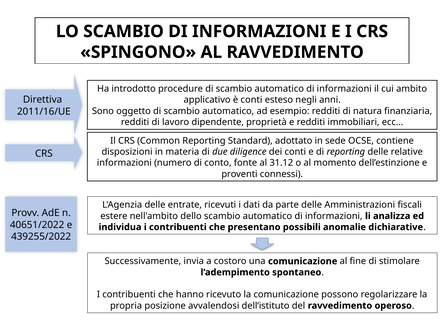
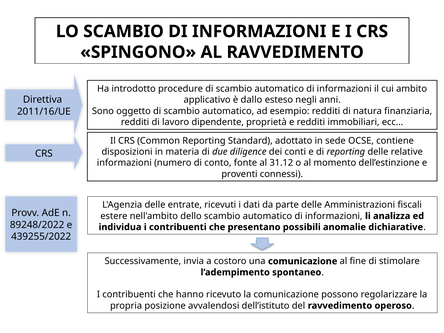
è conti: conti -> dallo (251, 100)
40651/2022: 40651/2022 -> 89248/2022 (37, 225)
